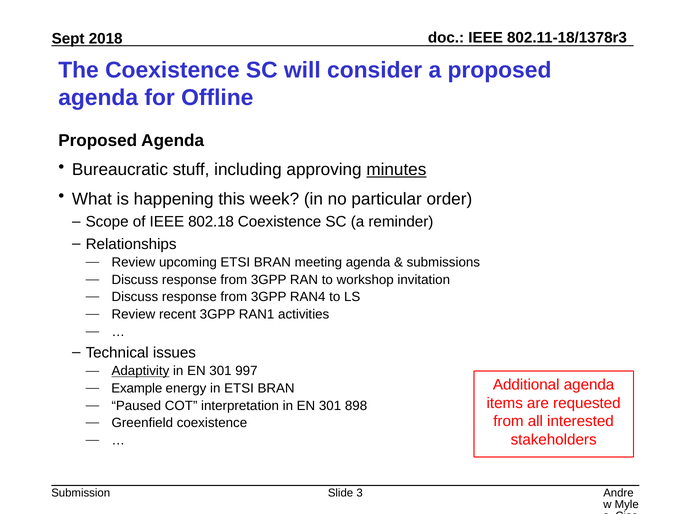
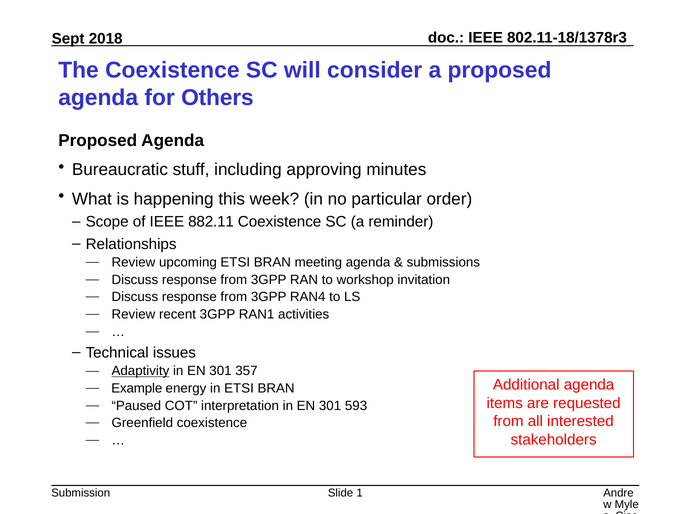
Offline: Offline -> Others (217, 98)
minutes underline: present -> none (396, 170)
802.18: 802.18 -> 882.11 (211, 222)
997: 997 -> 357 (246, 371)
898: 898 -> 593 (356, 405)
3: 3 -> 1 (360, 493)
